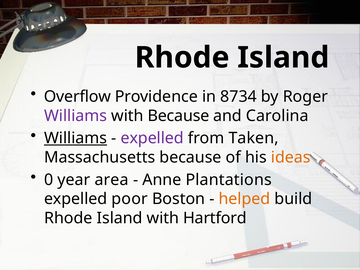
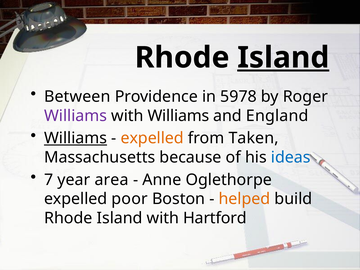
Island underline: none -> present (283, 58)
Overflow: Overflow -> Between (77, 97)
8734: 8734 -> 5978 (239, 97)
with Because: Because -> Williams (178, 116)
Carolina: Carolina -> England (277, 116)
expelled colour: purple -> orange (152, 138)
ideas colour: orange -> blue (291, 157)
0: 0 -> 7 (49, 180)
Plantations: Plantations -> Oglethorpe (229, 180)
